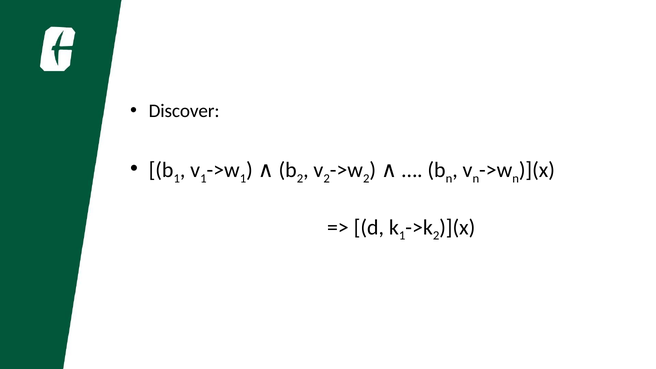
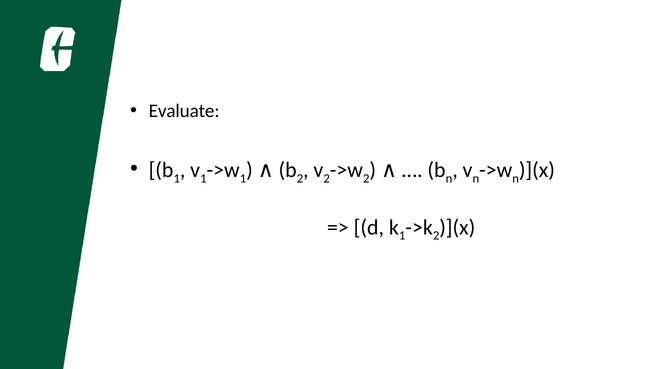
Discover: Discover -> Evaluate (184, 111)
